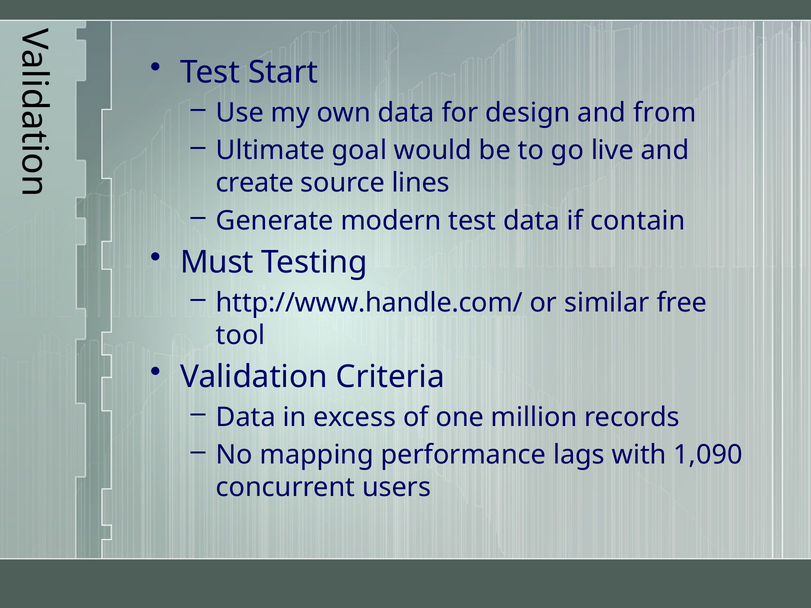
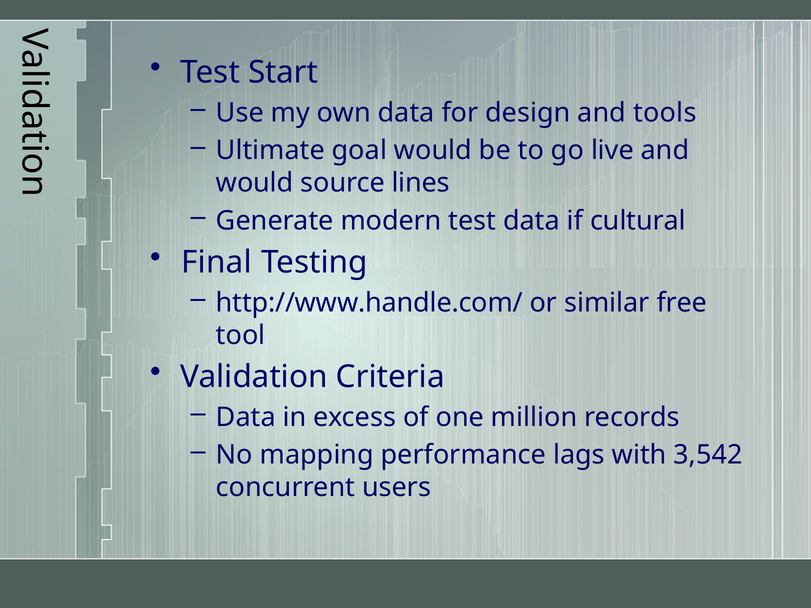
from: from -> tools (665, 113)
create: create -> would (255, 183)
contain: contain -> cultural (638, 221)
Must: Must -> Final (217, 263)
1,090: 1,090 -> 3,542 (708, 455)
